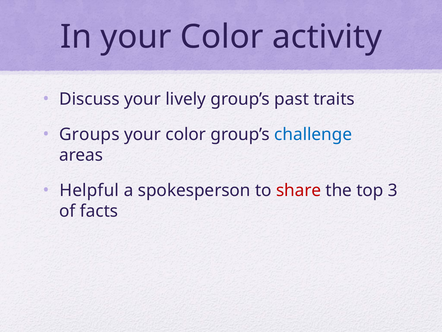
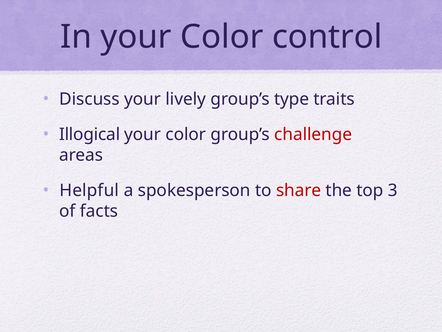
activity: activity -> control (327, 37)
past: past -> type (292, 99)
Groups: Groups -> Illogical (90, 134)
challenge colour: blue -> red (313, 134)
